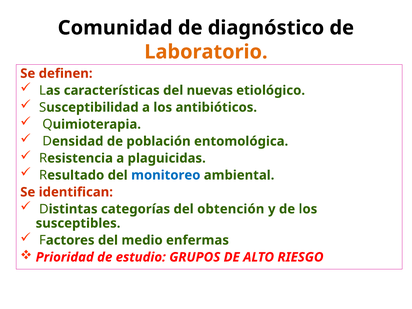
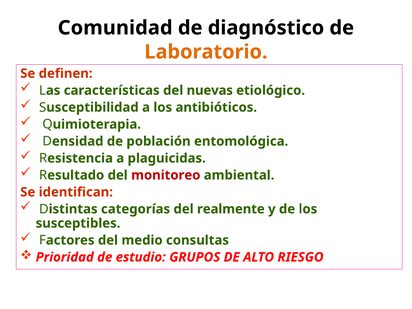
monitoreo colour: blue -> red (166, 175)
obtención: obtención -> realmente (231, 209)
enfermas: enfermas -> consultas (198, 240)
